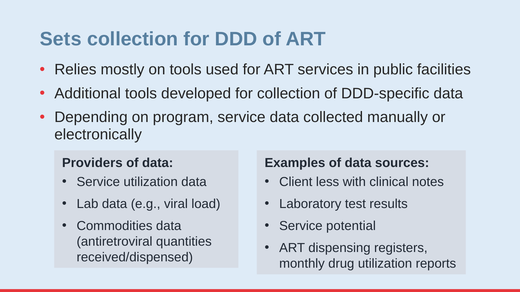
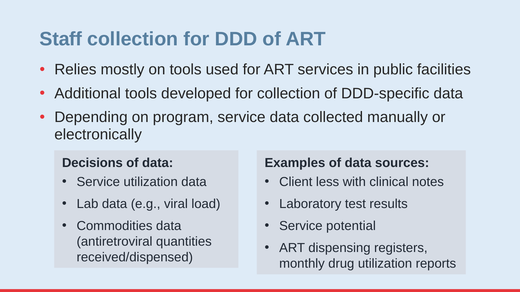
Sets: Sets -> Staff (61, 39)
Providers: Providers -> Decisions (92, 163)
